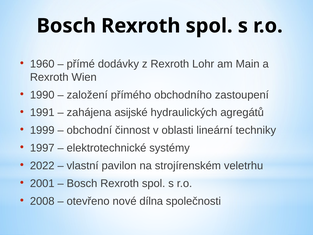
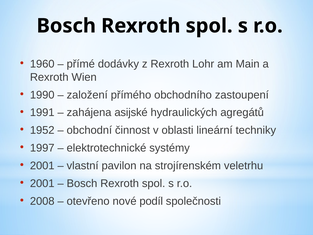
1999: 1999 -> 1952 (42, 130)
2022: 2022 -> 2001 (42, 166)
dílna: dílna -> podíl (151, 201)
